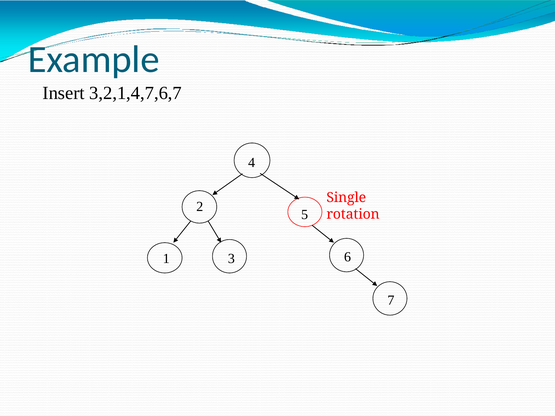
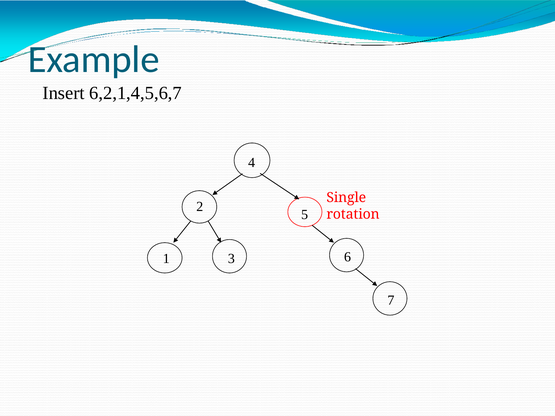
3,2,1,4,7,6,7: 3,2,1,4,7,6,7 -> 6,2,1,4,5,6,7 (136, 93)
